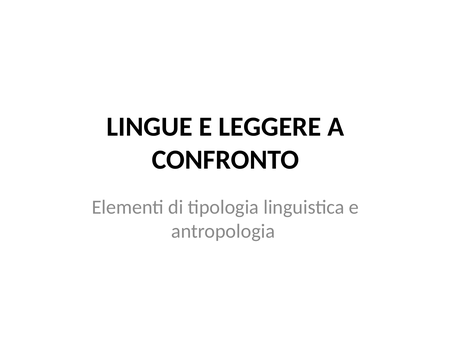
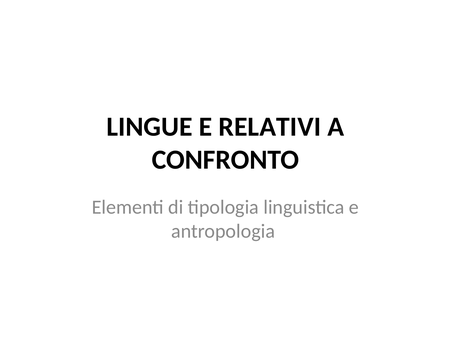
LEGGERE: LEGGERE -> RELATIVI (270, 127)
